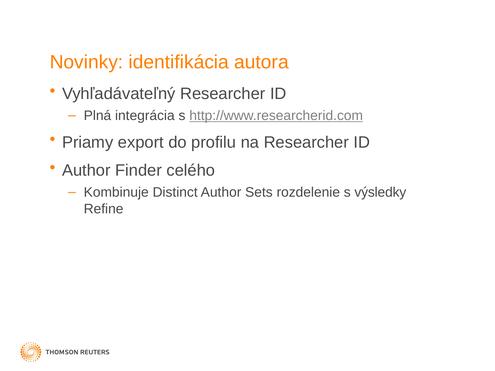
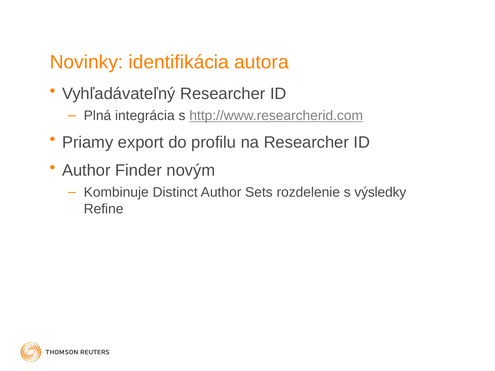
celého: celého -> novým (191, 170)
